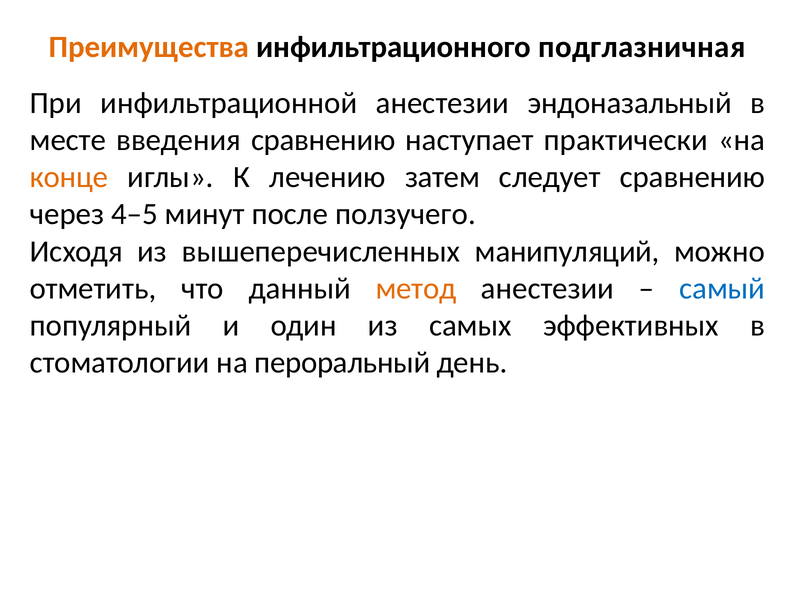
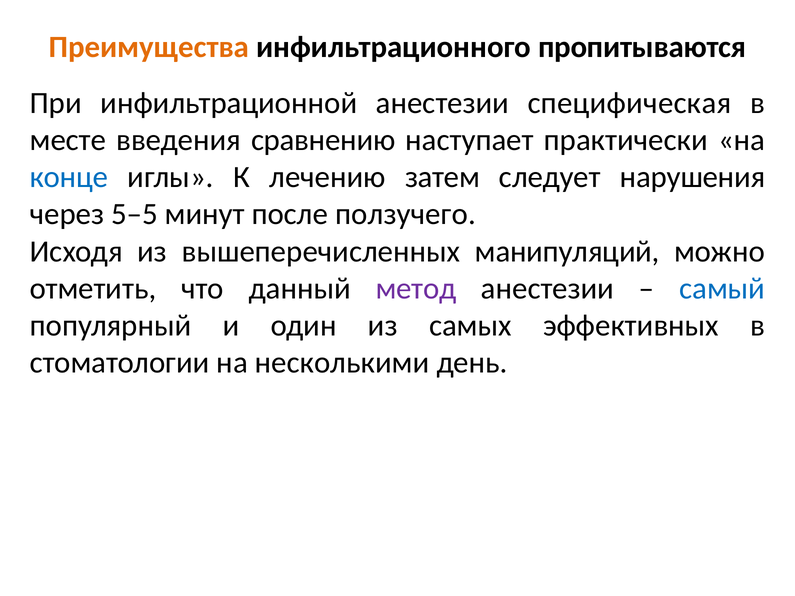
подглазничная: подглазничная -> пропитываются (642, 47)
эндоназальный: эндоназальный -> специфическая (629, 103)
конце colour: orange -> blue (69, 177)
следует сравнению: сравнению -> нарушения (693, 177)
4–5: 4–5 -> 5–5 (134, 214)
метод colour: orange -> purple (416, 289)
пероральный: пероральный -> несколькими (342, 363)
